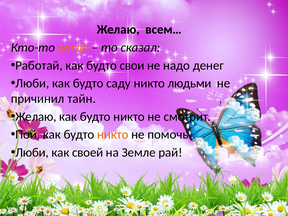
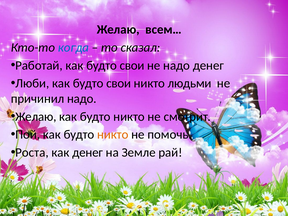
когда colour: orange -> blue (73, 47)
Люби как будто саду: саду -> свои (119, 83)
причинил тайн: тайн -> надо (82, 99)
Люби: Люби -> Роста (32, 152)
как своей: своей -> денег (88, 152)
